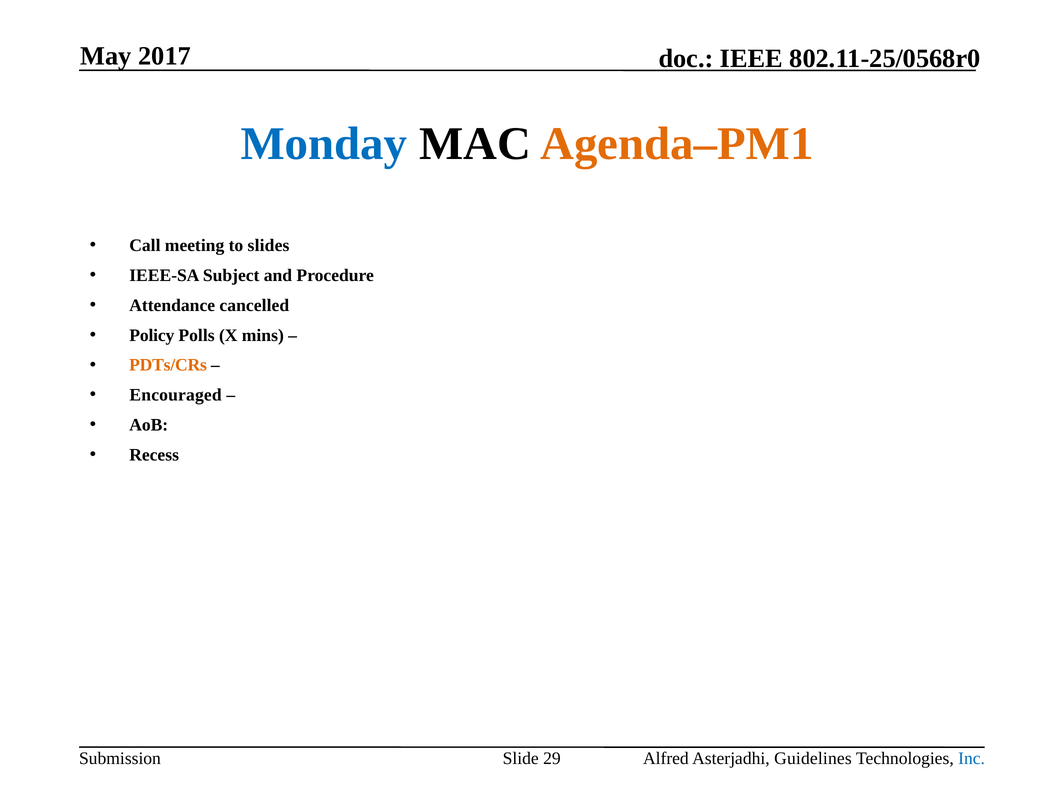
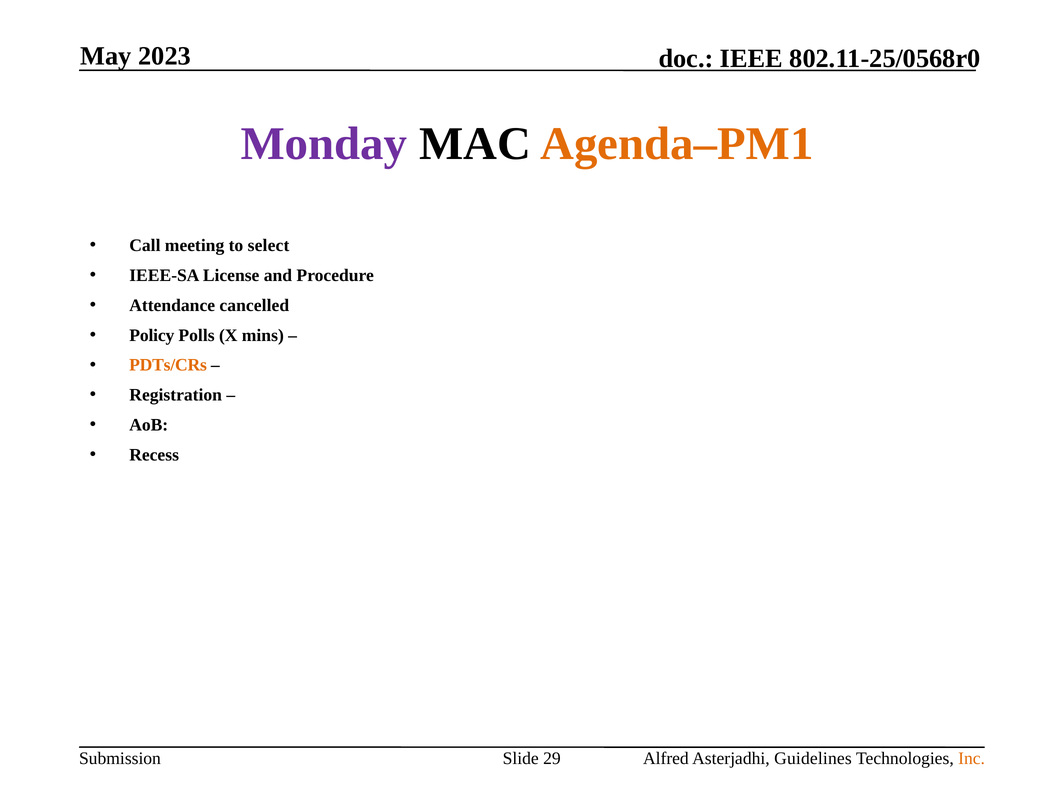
2017: 2017 -> 2023 (165, 56)
Monday colour: blue -> purple (324, 144)
slides: slides -> select (269, 246)
Subject: Subject -> License (231, 276)
Encouraged: Encouraged -> Registration (176, 395)
Inc colour: blue -> orange (972, 759)
